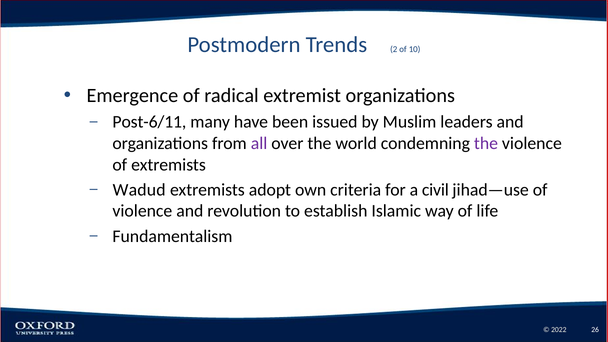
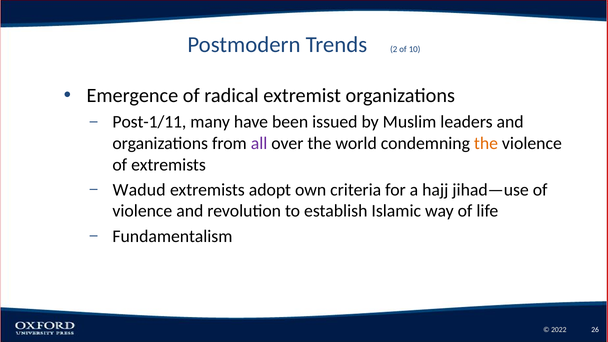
Post-6/11: Post-6/11 -> Post-1/11 (149, 122)
the colour: purple -> orange (486, 143)
civil: civil -> hajj (435, 190)
